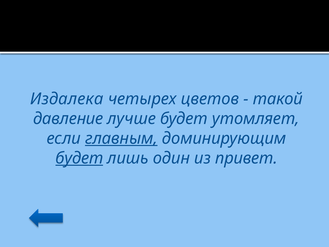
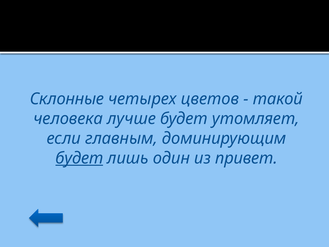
Издалека: Издалека -> Склонные (67, 99)
давление: давление -> человека (68, 119)
главным underline: present -> none (121, 138)
